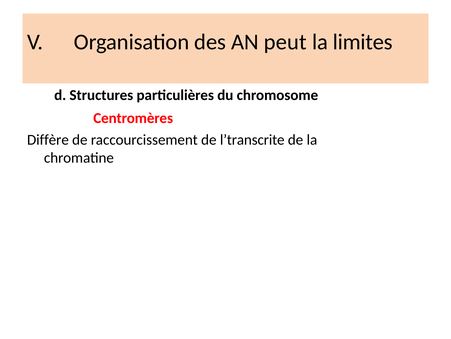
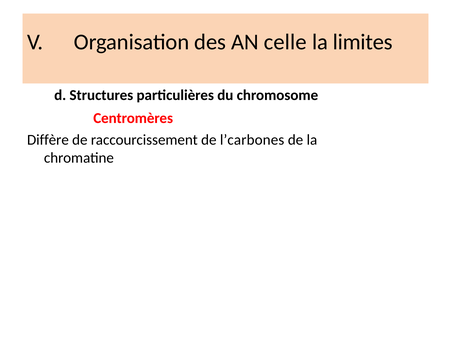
peut: peut -> celle (285, 42)
l’transcrite: l’transcrite -> l’carbones (252, 140)
